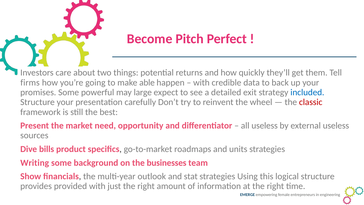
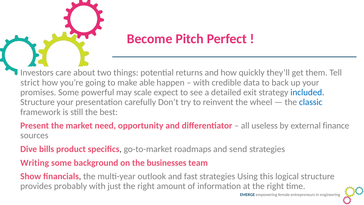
firms: firms -> strict (30, 82)
large: large -> scale (143, 92)
classic colour: red -> blue (311, 102)
external useless: useless -> finance (336, 125)
units: units -> send (238, 149)
stat: stat -> fast (191, 176)
provided: provided -> probably (70, 186)
